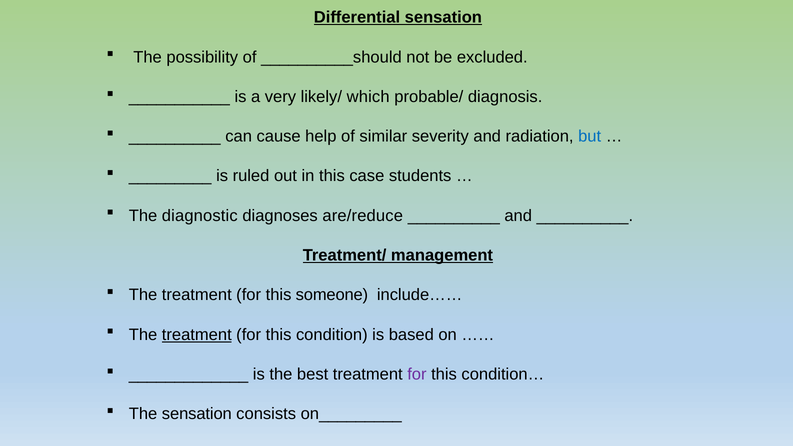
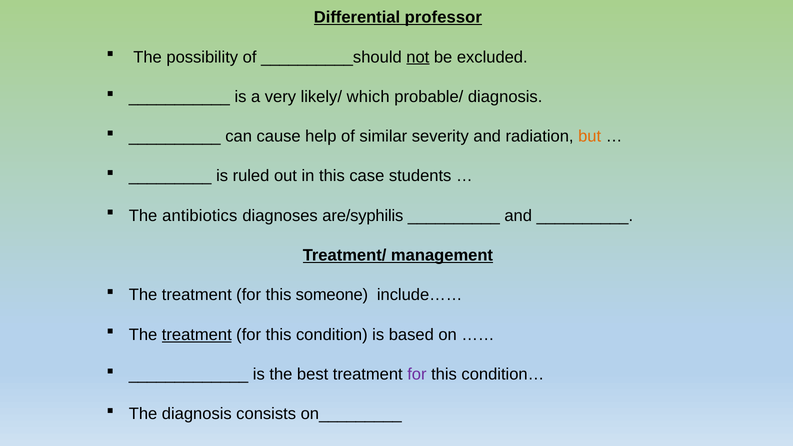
Differential sensation: sensation -> professor (443, 17)
not underline: none -> present (418, 57)
but colour: blue -> orange (590, 136)
diagnostic: diagnostic -> antibiotics (200, 216)
are/reduce: are/reduce -> are/syphilis (363, 216)
The sensation: sensation -> diagnosis (197, 414)
